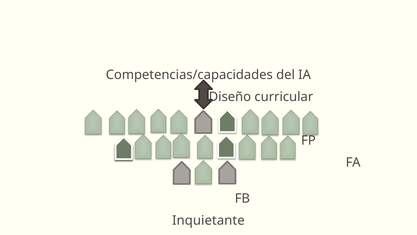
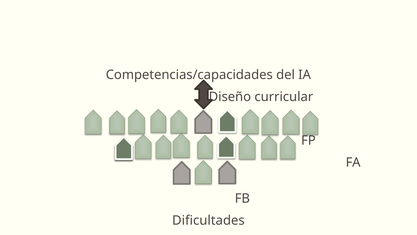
Inquietante: Inquietante -> Dificultades (208, 220)
